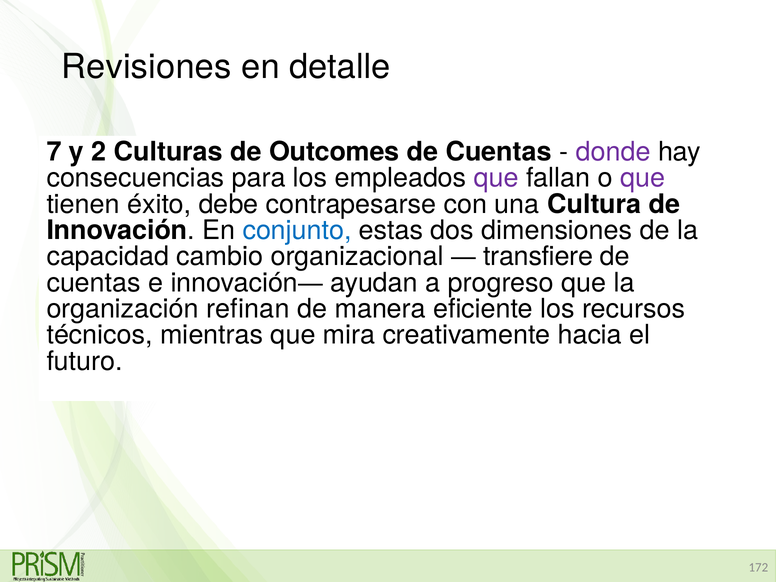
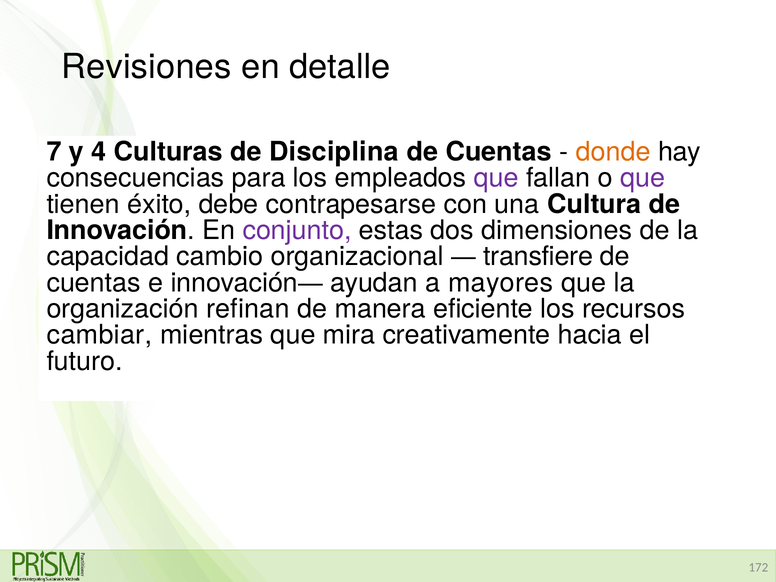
2: 2 -> 4 (99, 152)
Outcomes: Outcomes -> Disciplina (334, 152)
donde colour: purple -> orange (613, 152)
conjunto colour: blue -> purple (297, 230)
progreso: progreso -> mayores (501, 283)
técnicos: técnicos -> cambiar (99, 335)
